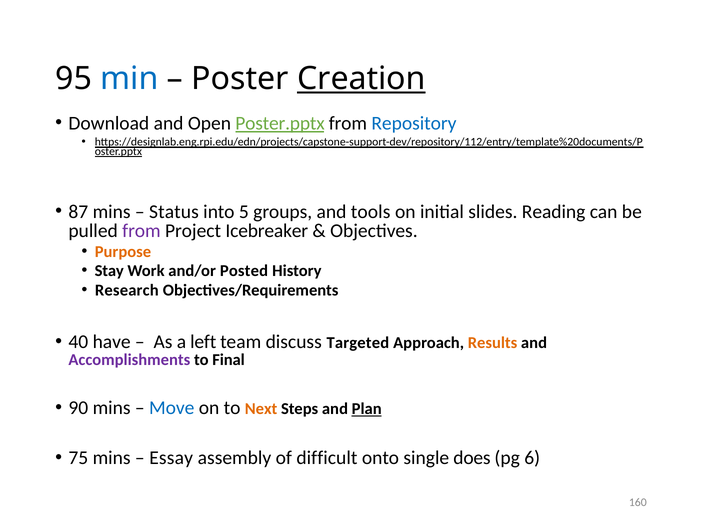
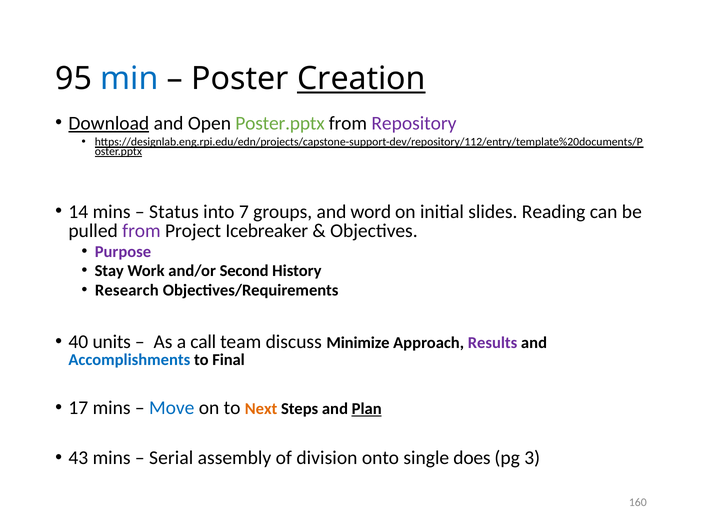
Download underline: none -> present (109, 123)
Poster.pptx underline: present -> none (280, 123)
Repository colour: blue -> purple (414, 123)
87: 87 -> 14 (78, 212)
5: 5 -> 7 (244, 212)
tools: tools -> word (371, 212)
Purpose colour: orange -> purple (123, 252)
Posted: Posted -> Second (244, 271)
have: have -> units (112, 342)
left: left -> call (203, 342)
Targeted: Targeted -> Minimize (358, 343)
Results colour: orange -> purple (493, 343)
Accomplishments colour: purple -> blue (129, 360)
90: 90 -> 17 (78, 408)
75: 75 -> 43 (78, 458)
Essay: Essay -> Serial (171, 458)
difficult: difficult -> division (327, 458)
6: 6 -> 3 (532, 458)
